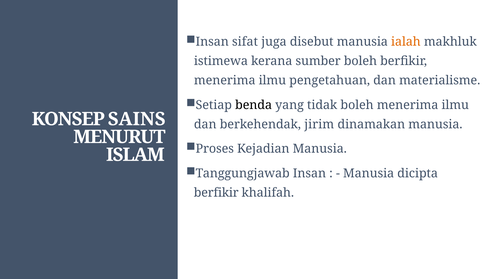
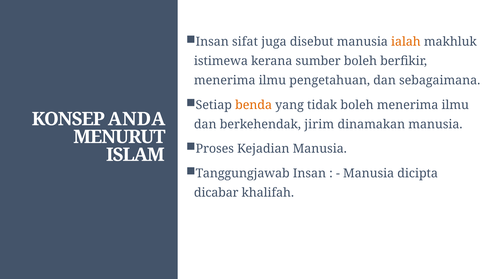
materialisme: materialisme -> sebagaimana (440, 81)
benda colour: black -> orange (254, 105)
SAINS: SAINS -> ANDA (137, 119)
berfikir: berfikir -> dicabar (216, 193)
